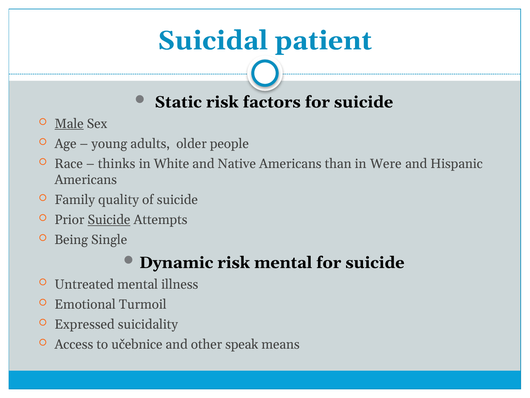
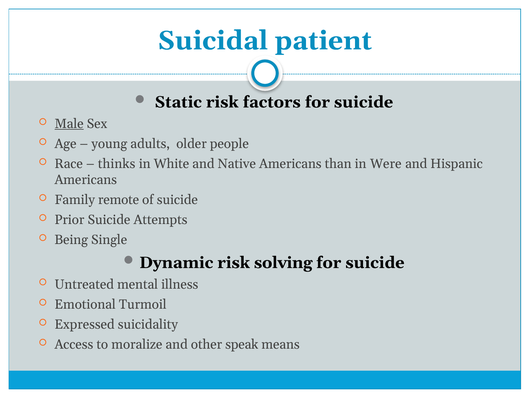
quality: quality -> remote (119, 200)
Suicide underline: present -> none (109, 220)
risk mental: mental -> solving (283, 262)
učebnice: učebnice -> moralize (137, 344)
